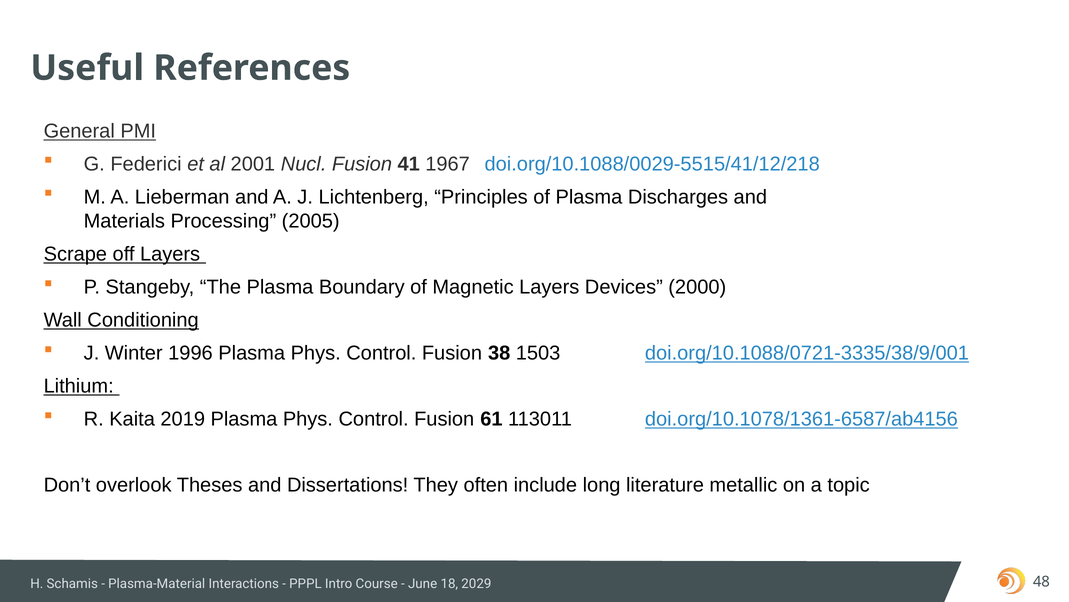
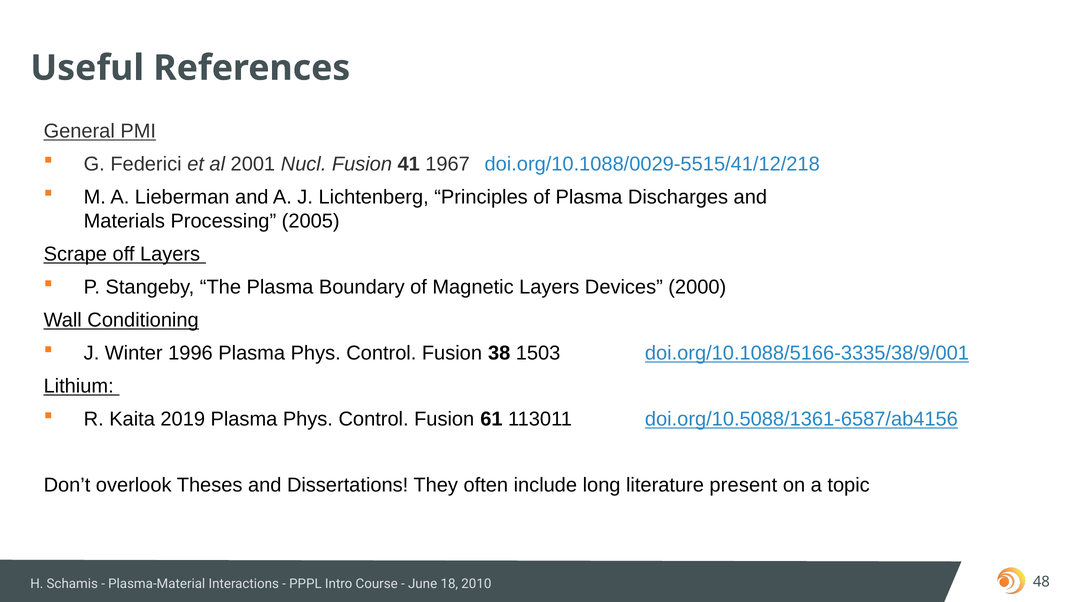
doi.org/10.1088/0721-3335/38/9/001: doi.org/10.1088/0721-3335/38/9/001 -> doi.org/10.1088/5166-3335/38/9/001 (807, 353)
doi.org/10.1078/1361-6587/ab4156: doi.org/10.1078/1361-6587/ab4156 -> doi.org/10.5088/1361-6587/ab4156 (801, 419)
metallic: metallic -> present (743, 485)
2029: 2029 -> 2010 (476, 583)
